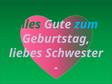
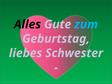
Alles colour: green -> black (27, 24)
